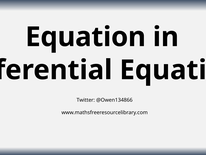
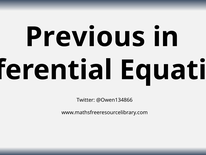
Equation: Equation -> Previous (85, 37)
